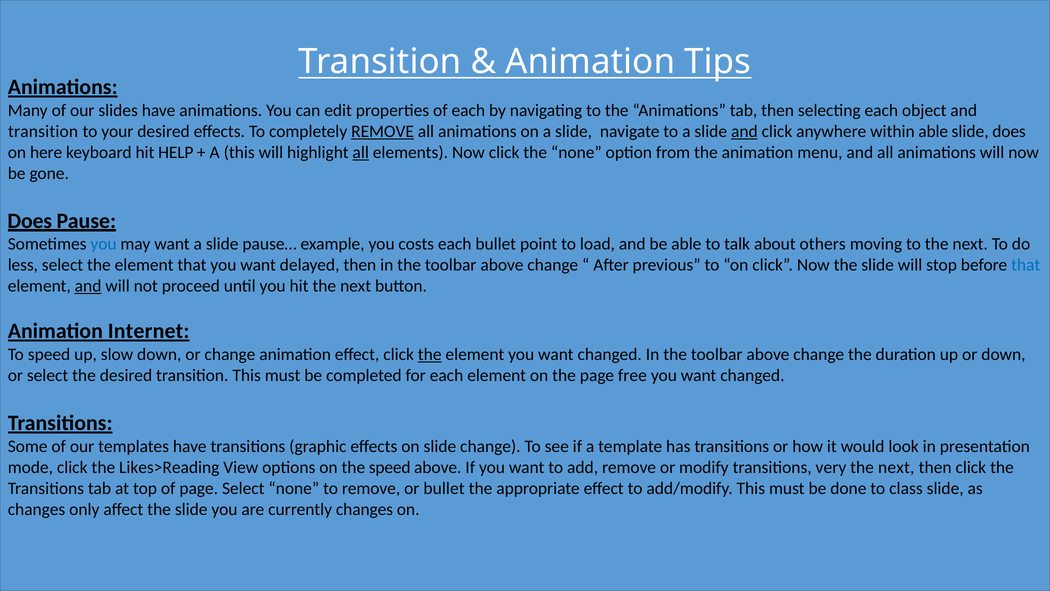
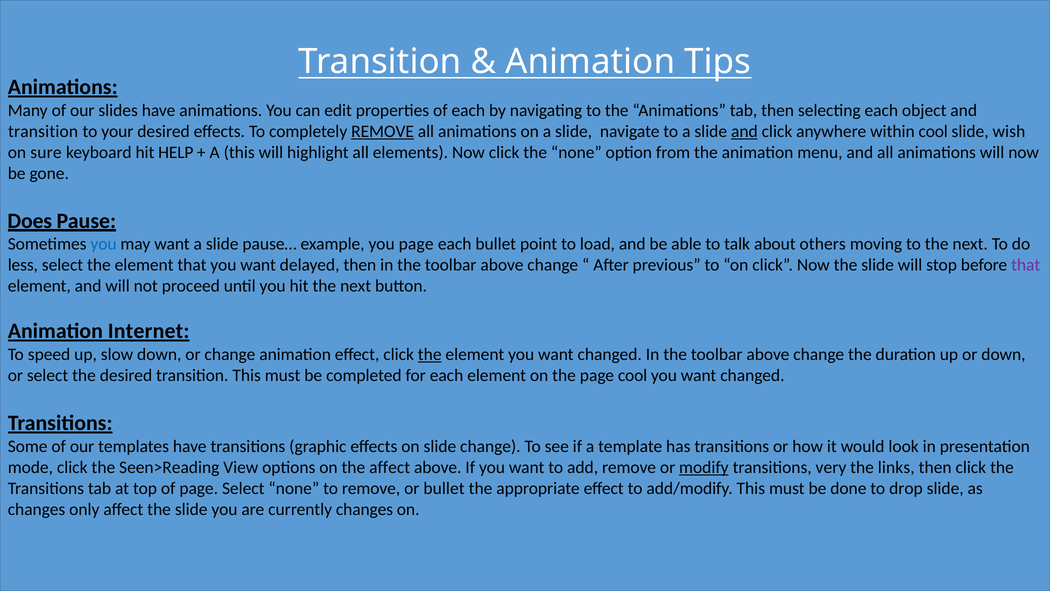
within able: able -> cool (933, 131)
slide does: does -> wish (1009, 131)
here: here -> sure (46, 152)
all underline: present -> none (361, 152)
you costs: costs -> page (416, 244)
that colour: blue -> purple (1026, 265)
and underline: present -> none (88, 286)
page free: free -> cool (633, 375)
Likes>Reading: Likes>Reading -> Seen>Reading (169, 467)
the speed: speed -> affect (390, 467)
modify underline: none -> present (704, 467)
next: next -> links (896, 467)
class: class -> drop (906, 488)
